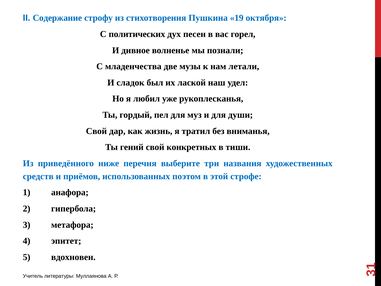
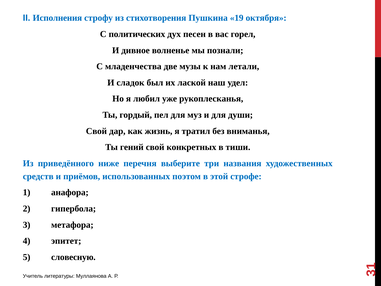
Содержание: Содержание -> Исполнения (57, 18)
вдохновен: вдохновен -> словесную (73, 257)
